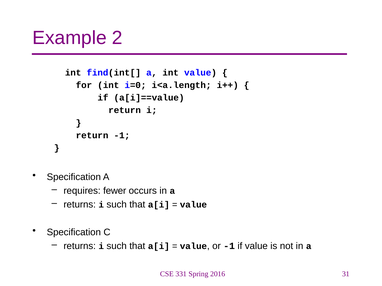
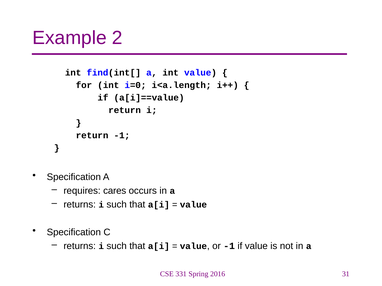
fewer: fewer -> cares (115, 191)
